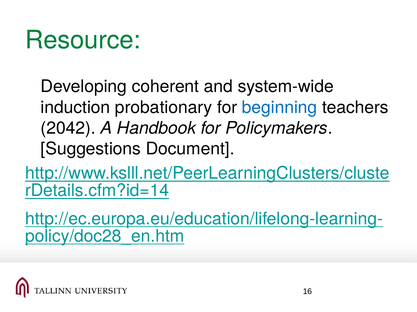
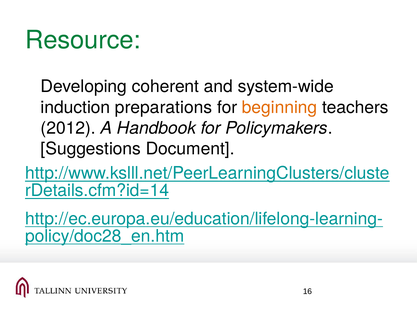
probationary: probationary -> preparations (164, 108)
beginning colour: blue -> orange (280, 108)
2042: 2042 -> 2012 (68, 128)
